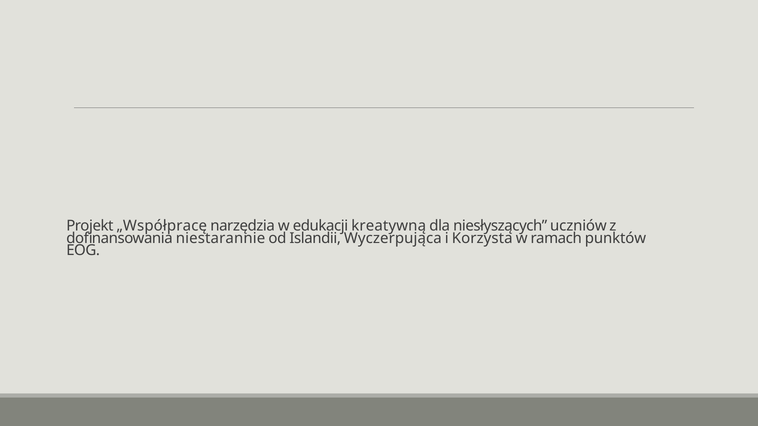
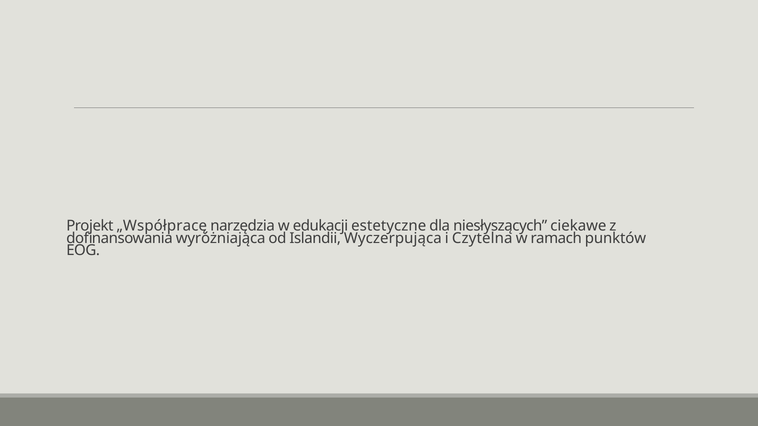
kreatywną: kreatywną -> estetyczne (389, 226)
uczniów: uczniów -> ciekawe (578, 226)
niestarannie: niestarannie -> wyróżniająca (221, 238)
Korzysta: Korzysta -> Czytelna (482, 238)
